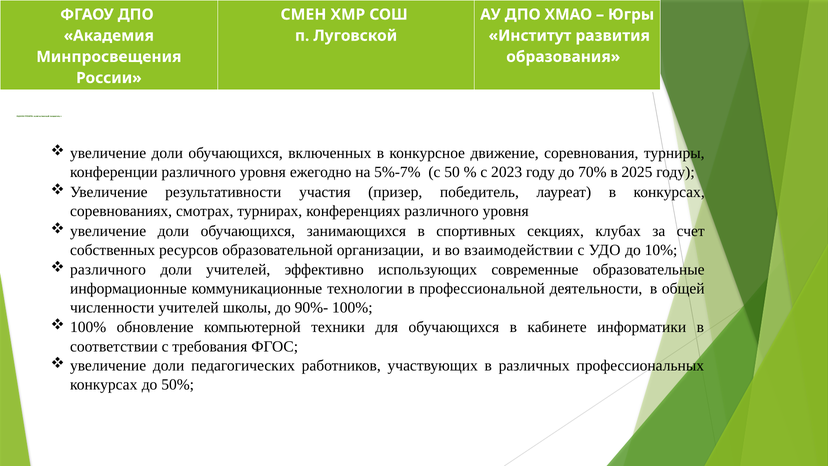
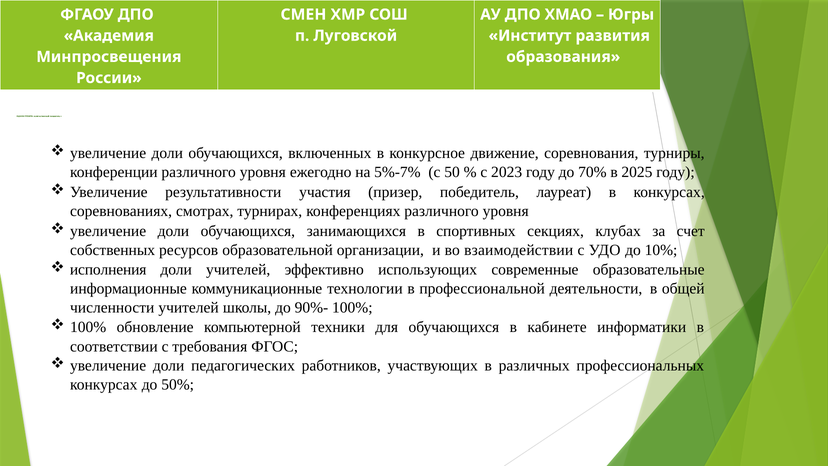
различного: различного -> исполнения (108, 269)
